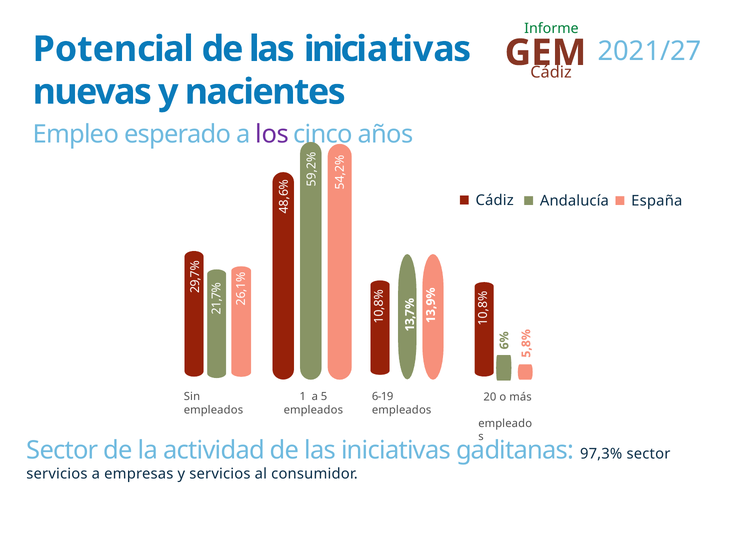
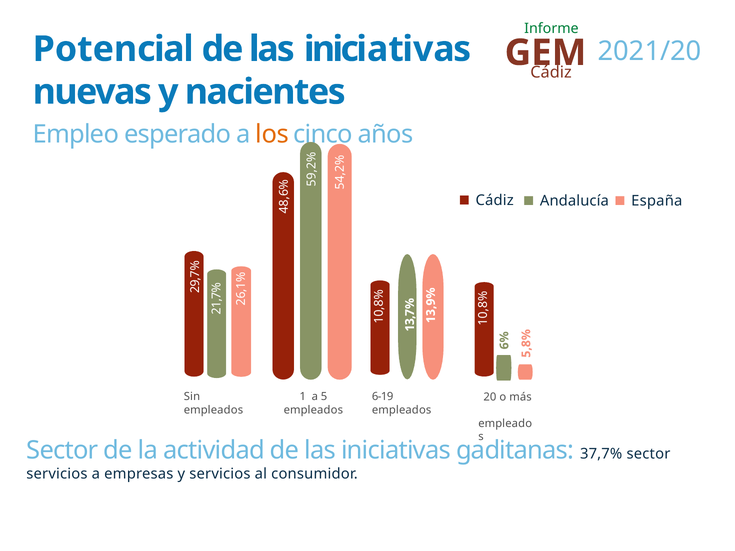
2021/27: 2021/27 -> 2021/20 (650, 51)
los colour: purple -> orange (272, 134)
97,3%: 97,3% -> 37,7% (601, 454)
